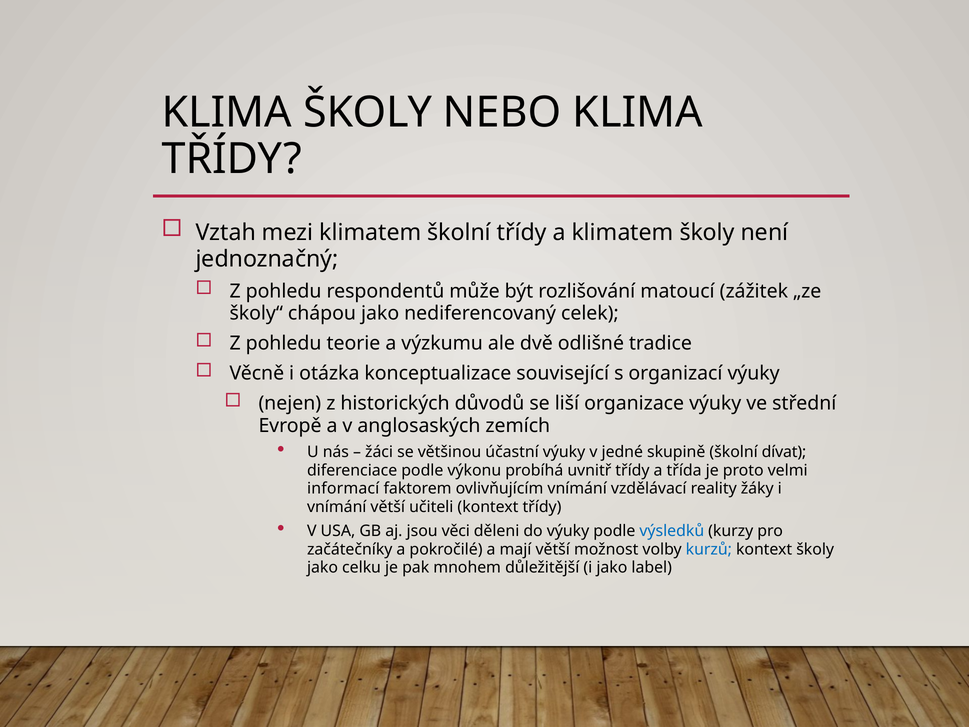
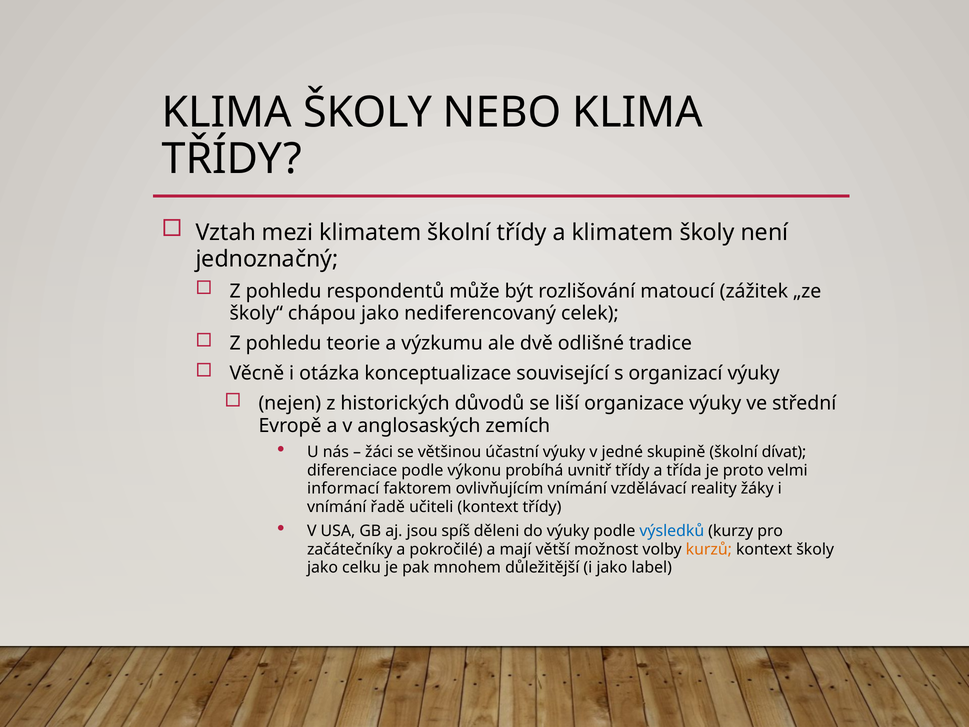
vnímání větší: větší -> řadě (388, 507)
věci: věci -> spíš (456, 531)
kurzů colour: blue -> orange (709, 549)
